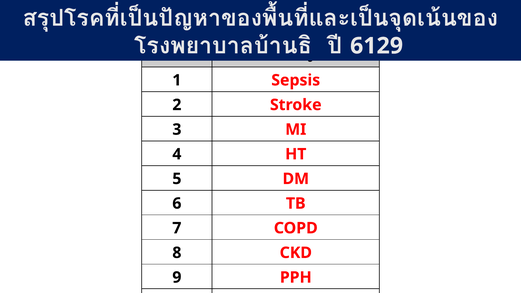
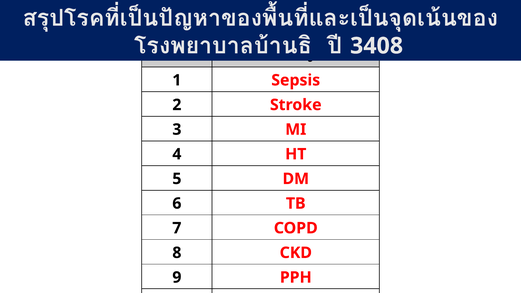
6129: 6129 -> 3408 (377, 46)
